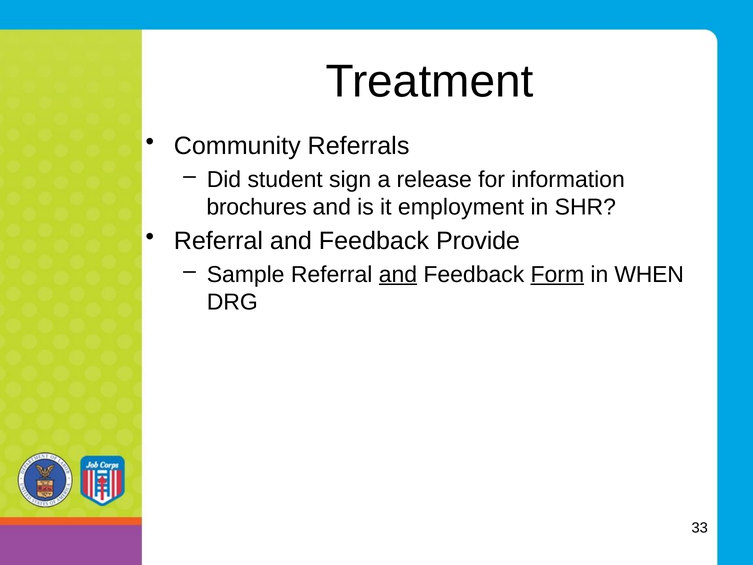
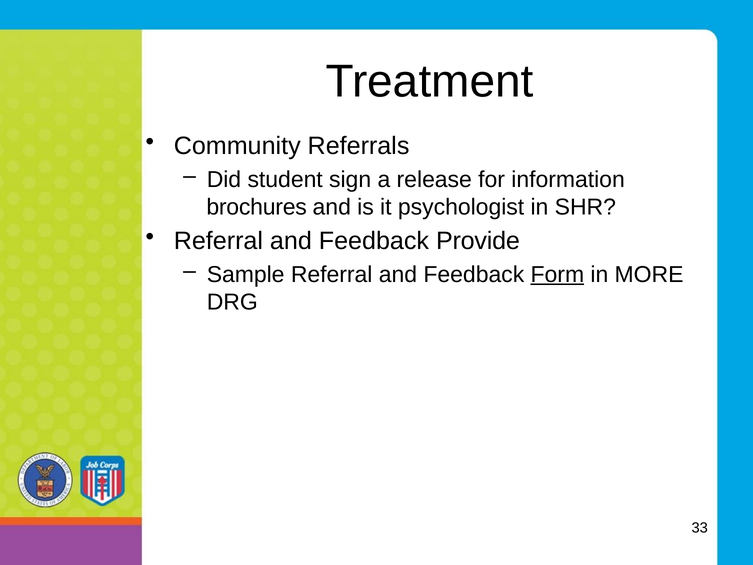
employment: employment -> psychologist (461, 207)
and underline: present -> none (398, 274)
WHEN: WHEN -> MORE (649, 274)
